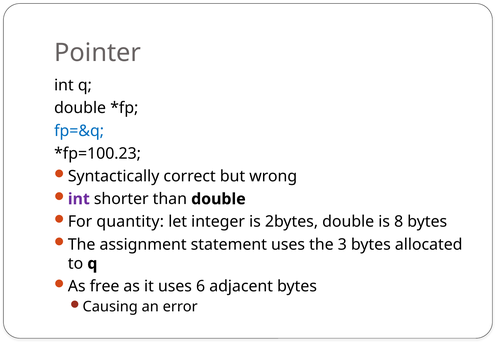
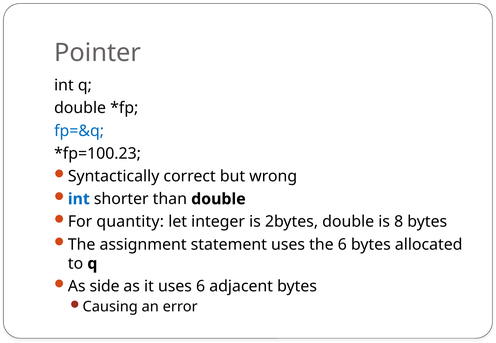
int colour: purple -> blue (79, 199)
the 3: 3 -> 6 (342, 245)
free: free -> side (105, 287)
